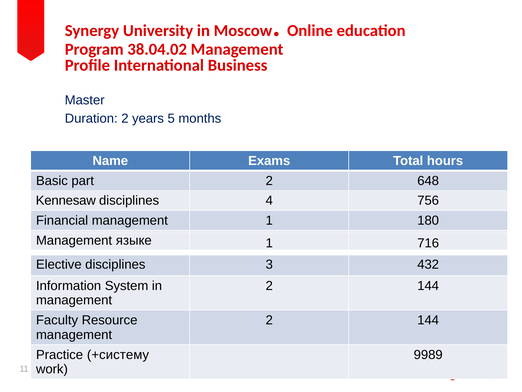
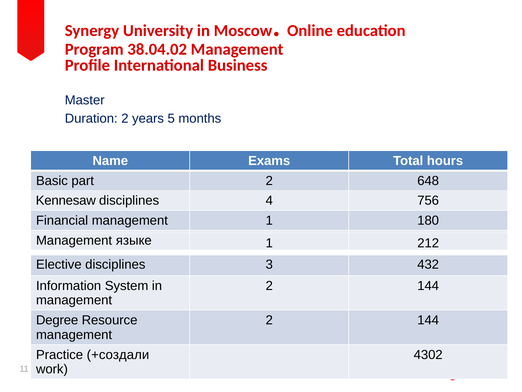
716: 716 -> 212 (428, 243)
Faculty: Faculty -> Degree (57, 320)
+систему: +систему -> +создали (118, 354)
9989: 9989 -> 4302 (428, 354)
